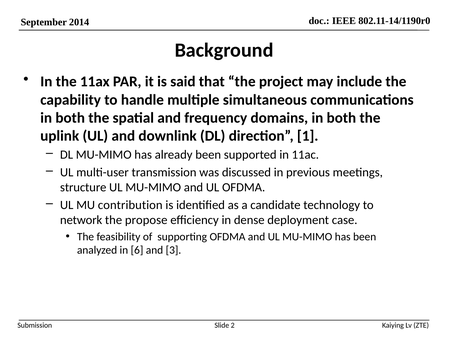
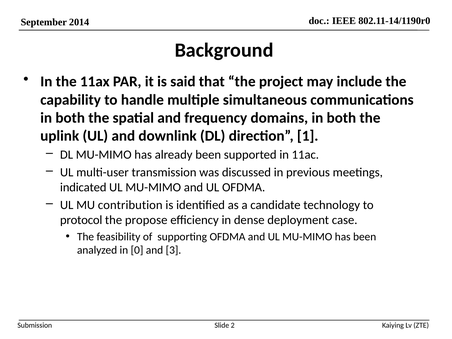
structure: structure -> indicated (83, 187)
network: network -> protocol (81, 220)
6: 6 -> 0 (137, 250)
